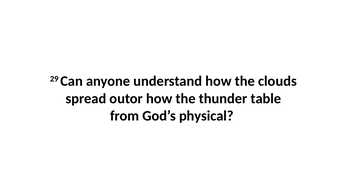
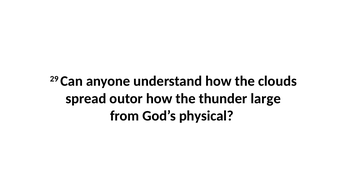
table: table -> large (266, 99)
